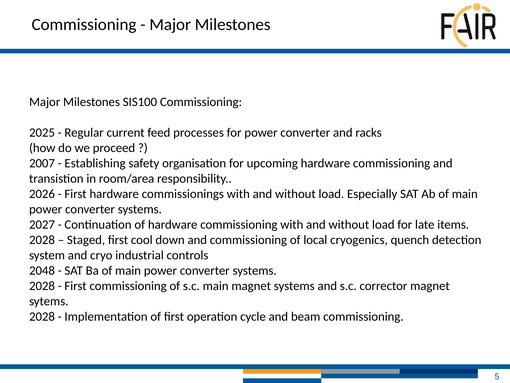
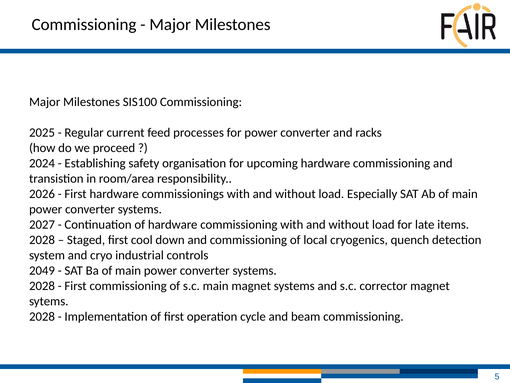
2007: 2007 -> 2024 (42, 163)
2048: 2048 -> 2049 (42, 270)
